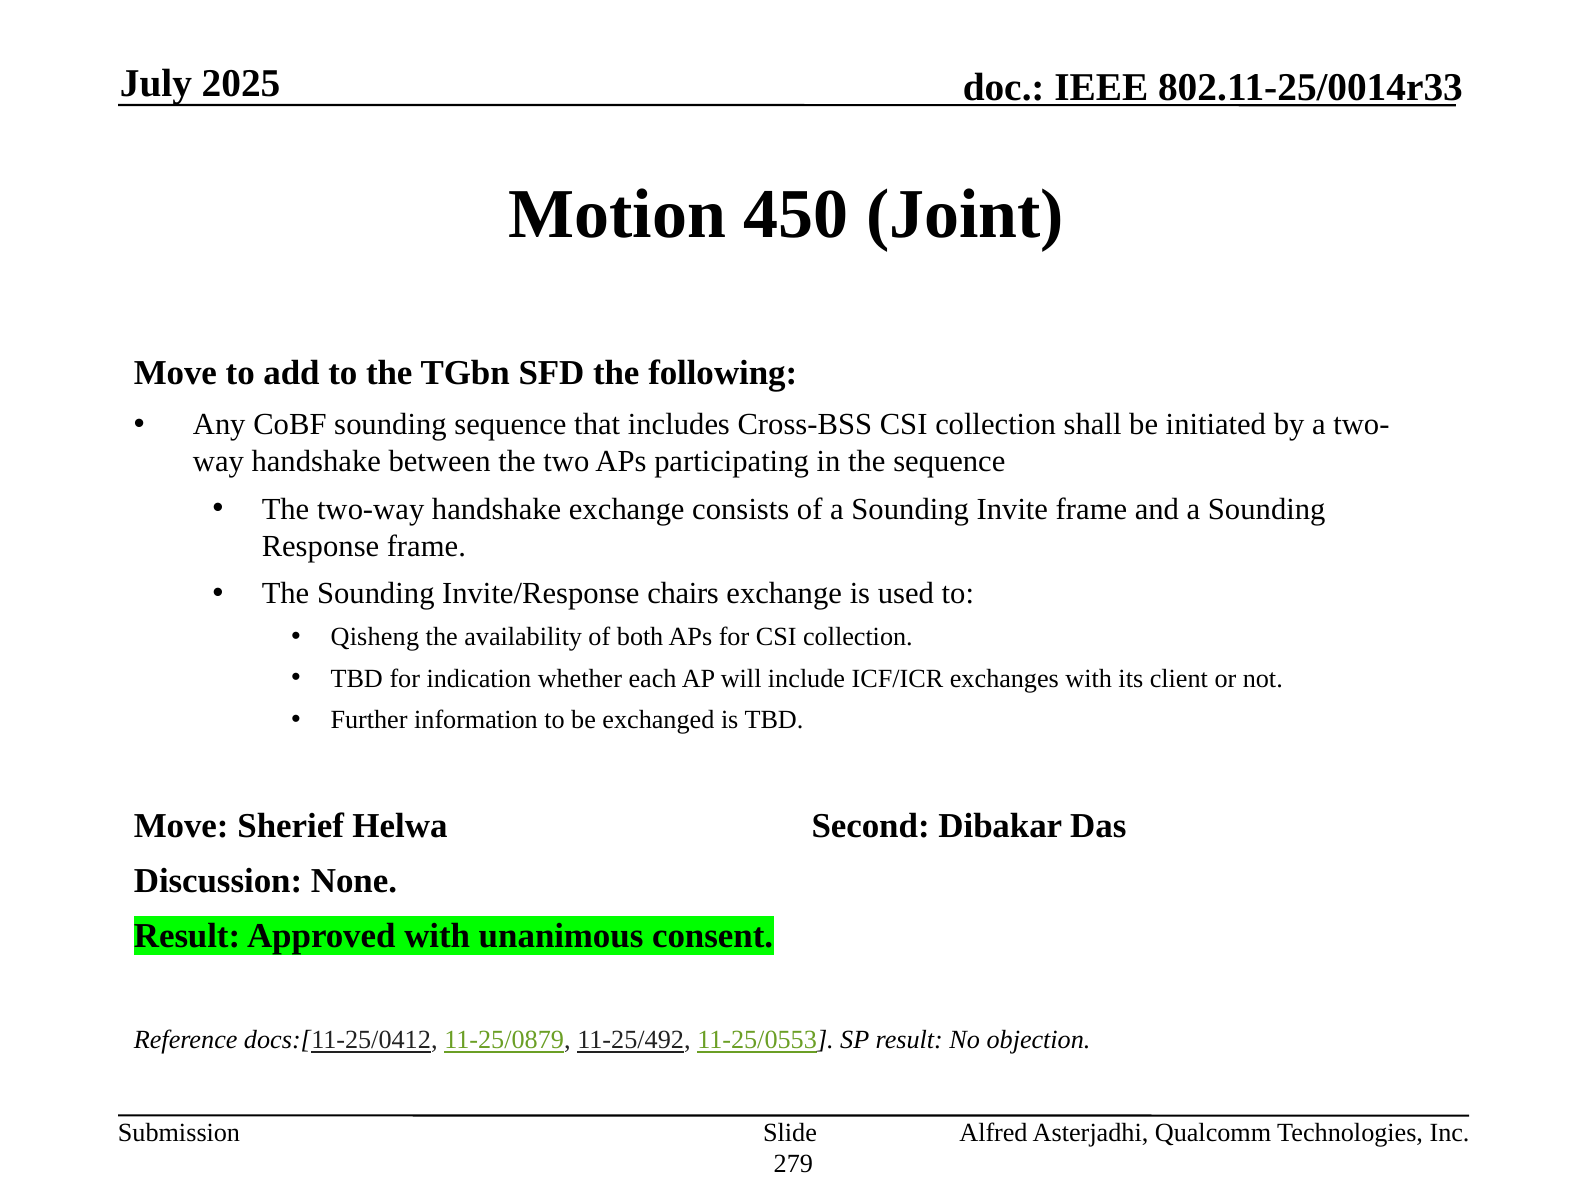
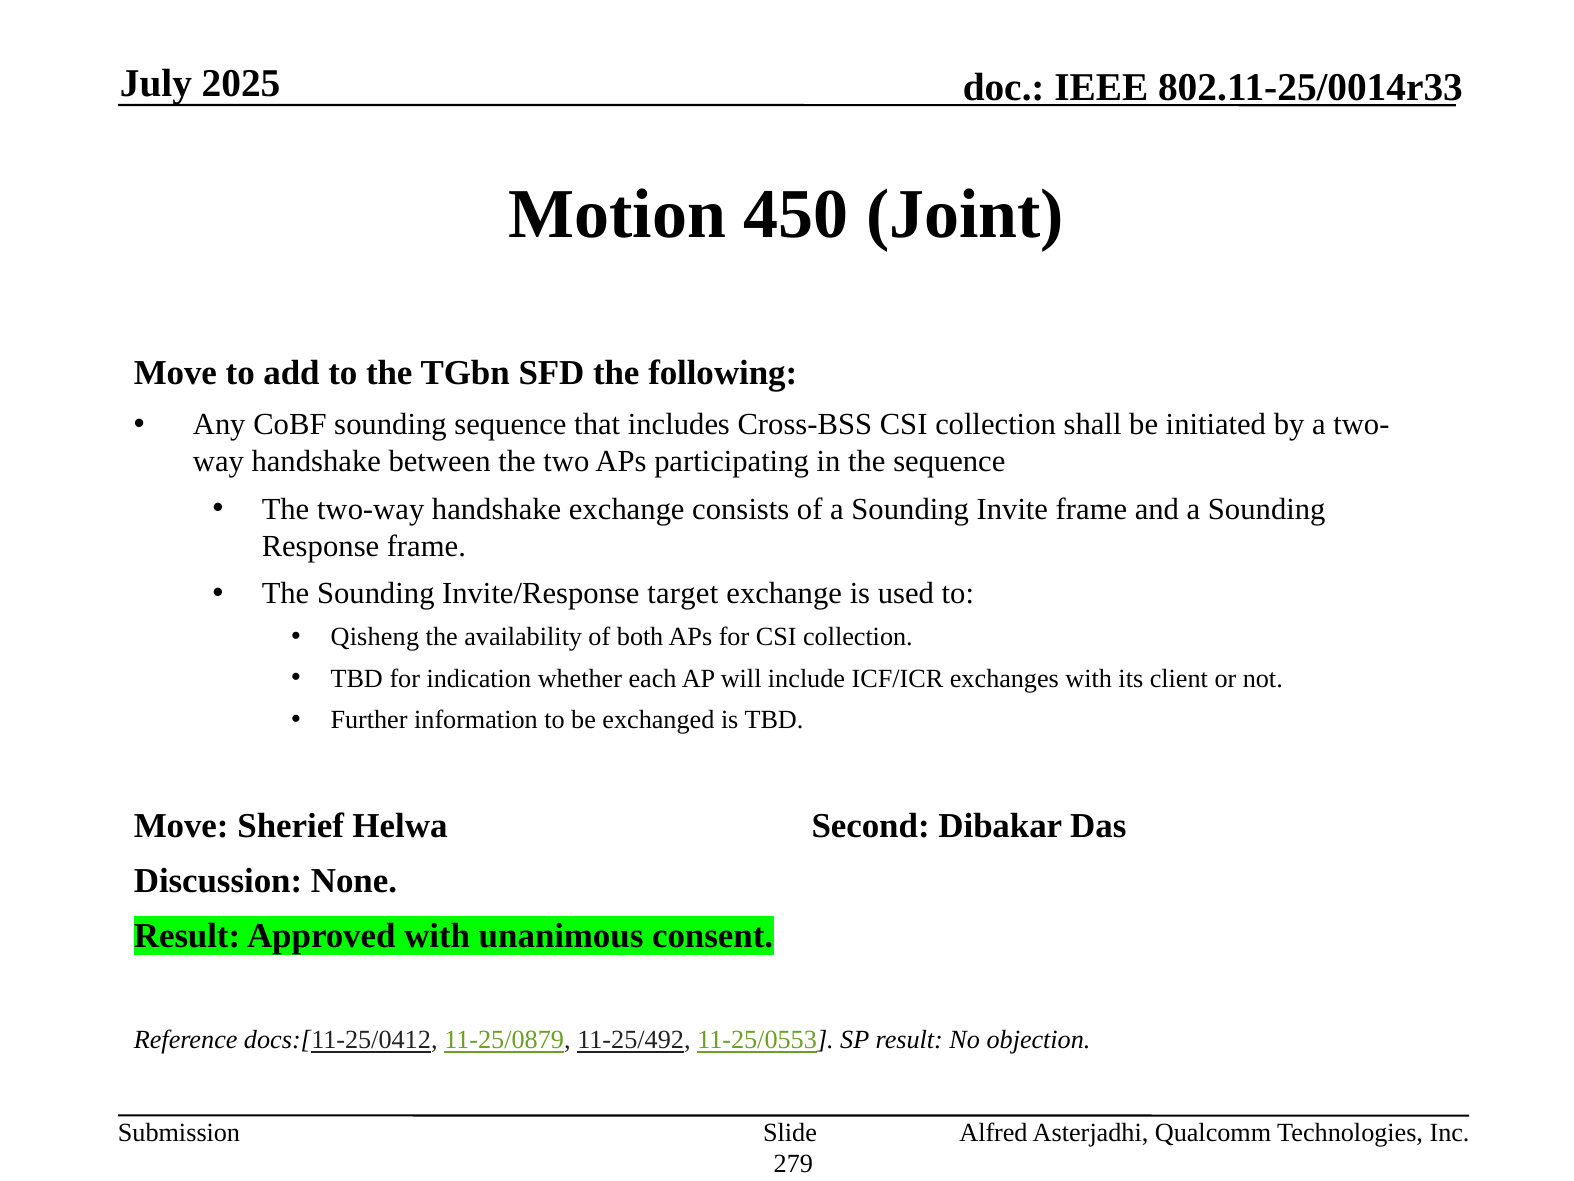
chairs: chairs -> target (683, 593)
